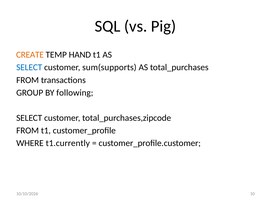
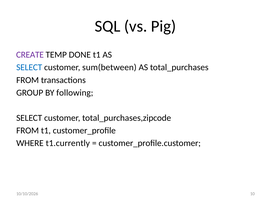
CREATE colour: orange -> purple (30, 55)
HAND: HAND -> DONE (80, 55)
sum(supports: sum(supports -> sum(between (109, 67)
